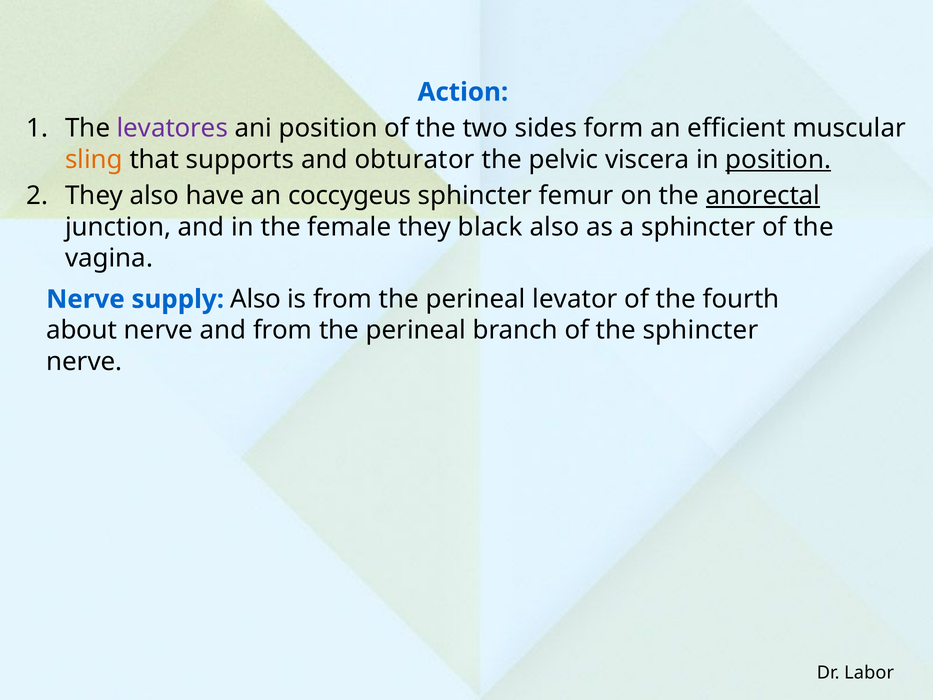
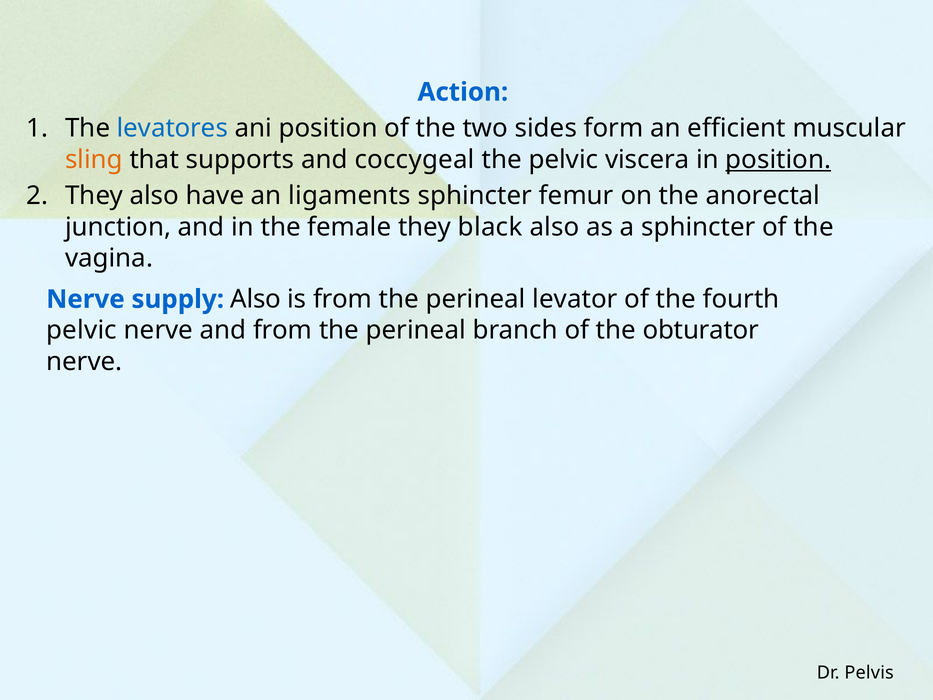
levatores colour: purple -> blue (172, 128)
obturator: obturator -> coccygeal (415, 159)
coccygeus: coccygeus -> ligaments (350, 196)
anorectal underline: present -> none (763, 196)
about: about -> pelvic (82, 330)
the sphincter: sphincter -> obturator (701, 330)
Labor: Labor -> Pelvis (869, 672)
